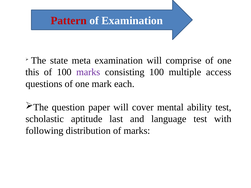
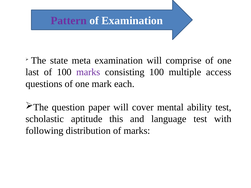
Pattern colour: red -> purple (69, 21)
this: this -> last (32, 72)
last: last -> this (116, 119)
